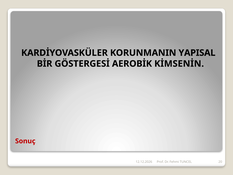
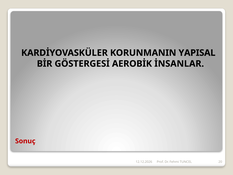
KİMSENİN: KİMSENİN -> İNSANLAR (179, 64)
